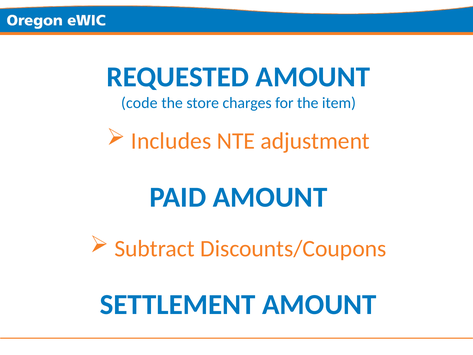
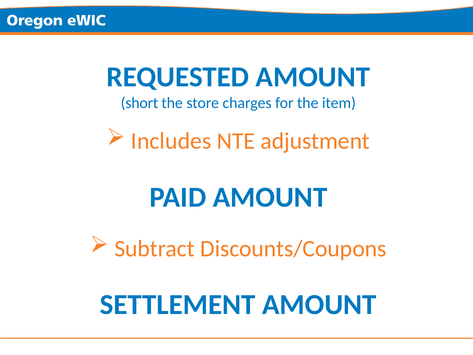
code: code -> short (139, 103)
